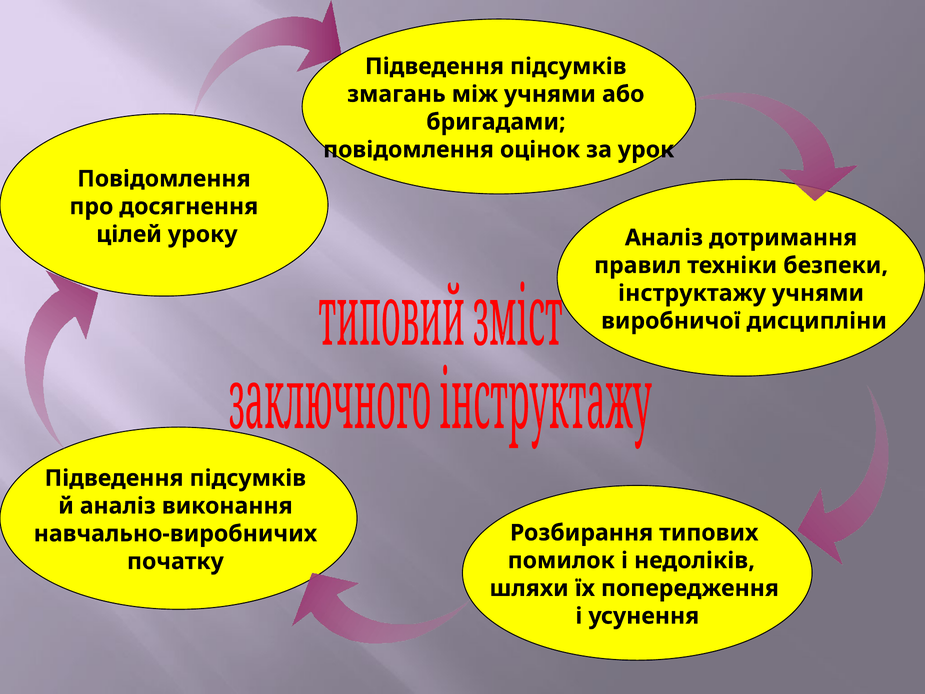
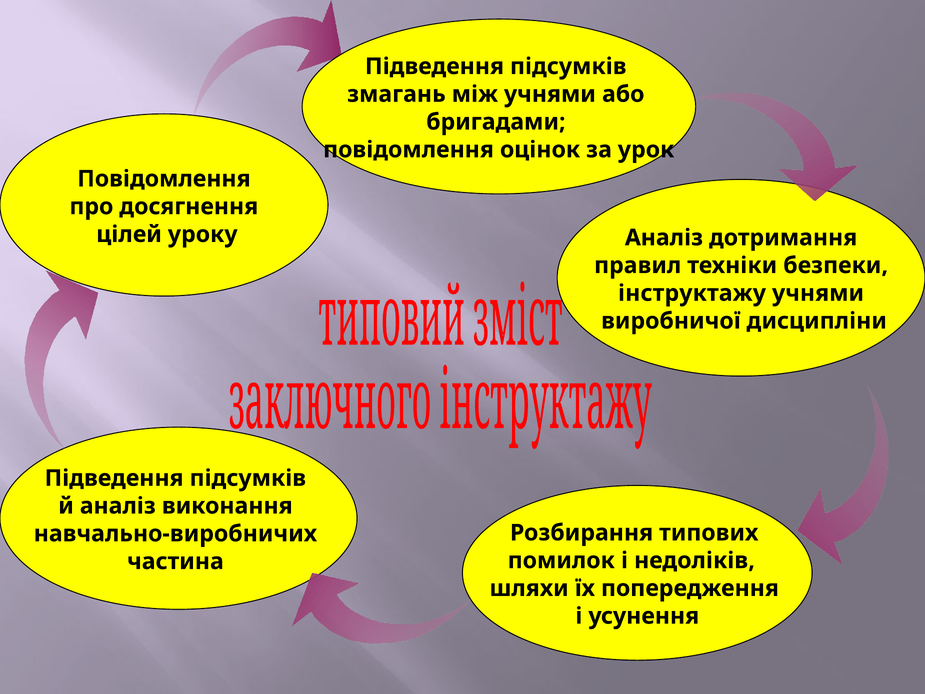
початку: початку -> частина (175, 561)
